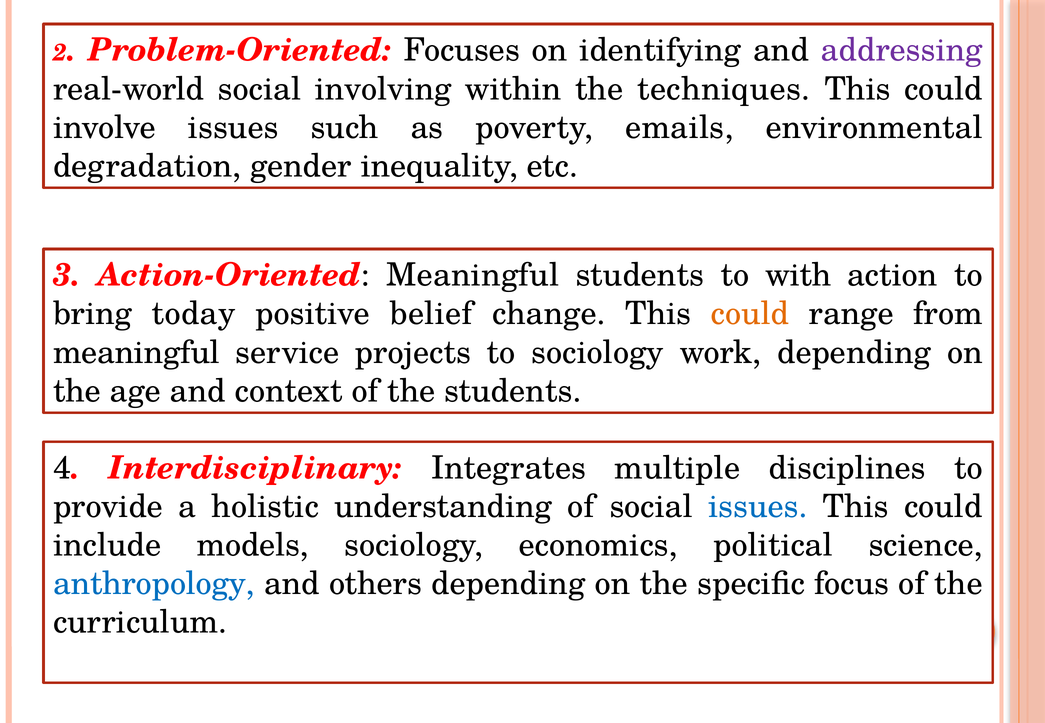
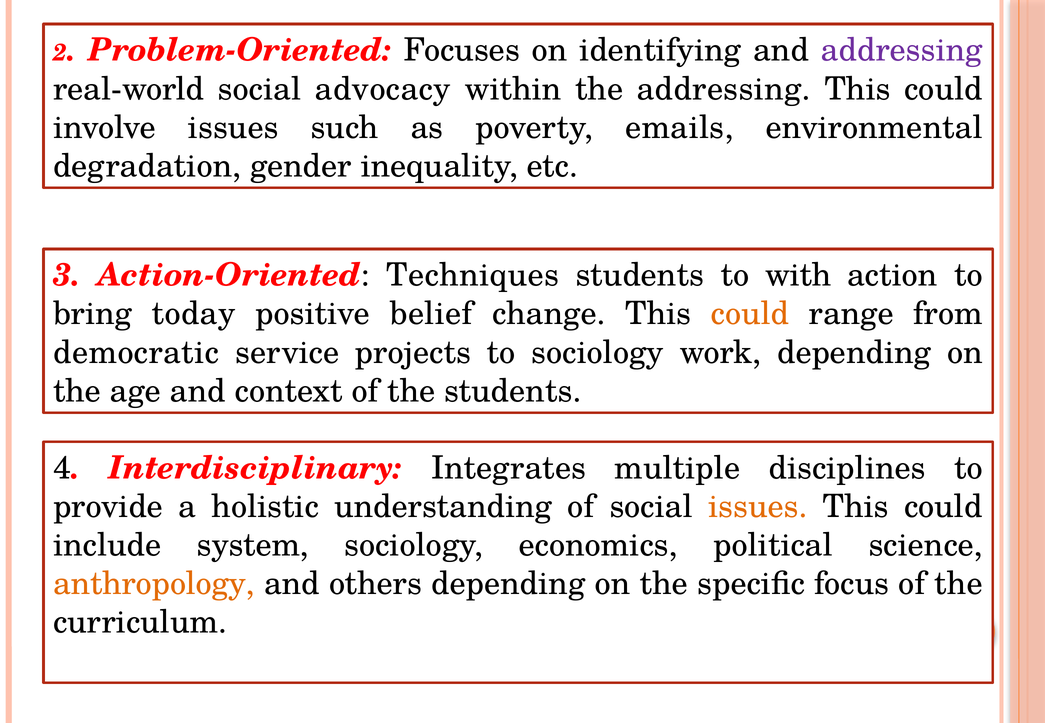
involving: involving -> advocacy (383, 89)
the techniques: techniques -> addressing (724, 89)
Action-Oriented Meaningful: Meaningful -> Techniques (473, 275)
meaningful: meaningful -> democratic (136, 353)
issues colour: blue -> orange (758, 507)
models: models -> system (253, 546)
anthropology colour: blue -> orange (154, 584)
